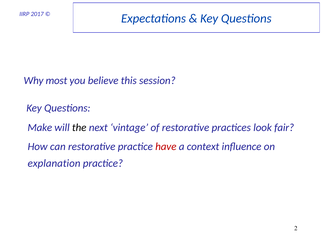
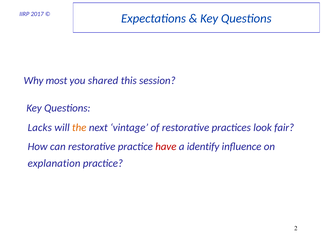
believe: believe -> shared (103, 81)
Make: Make -> Lacks (40, 127)
the colour: black -> orange (79, 127)
context: context -> identify (203, 146)
